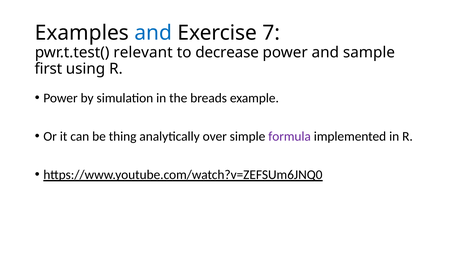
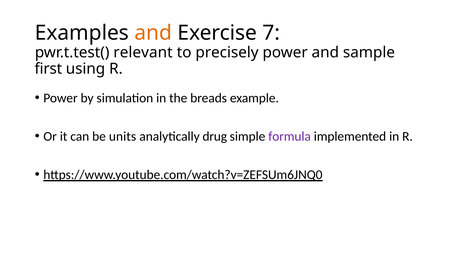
and colour: blue -> orange (153, 33)
decrease: decrease -> precisely (227, 52)
thing: thing -> units (123, 136)
over: over -> drug (215, 136)
